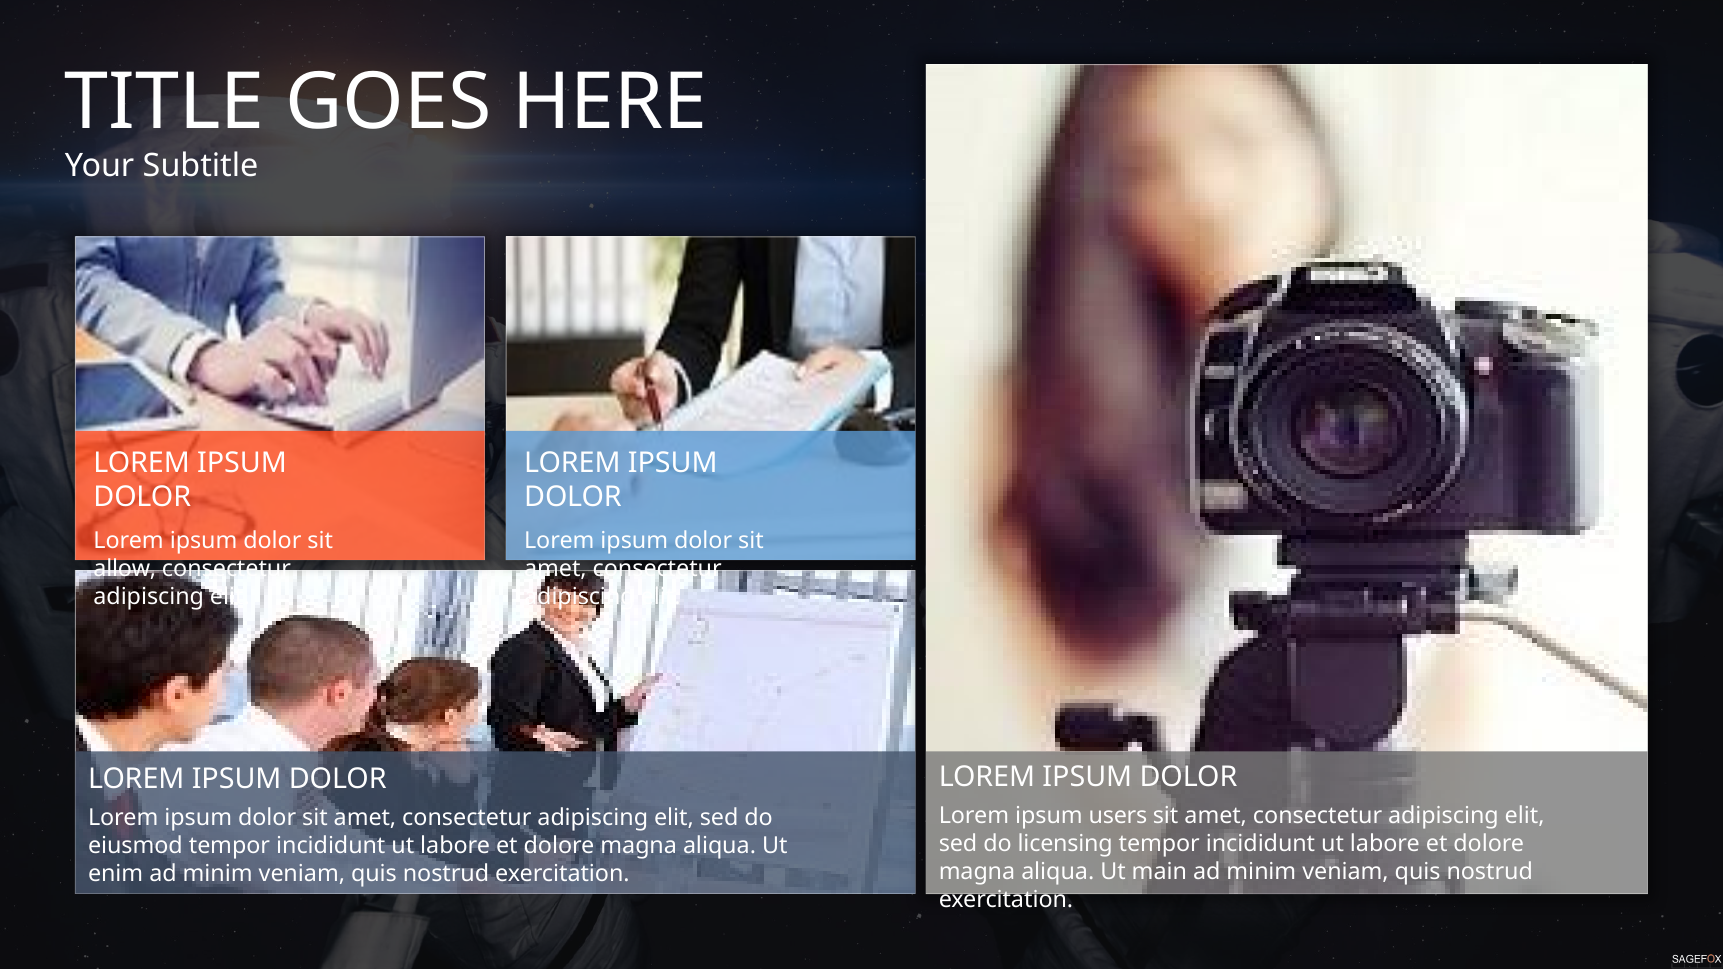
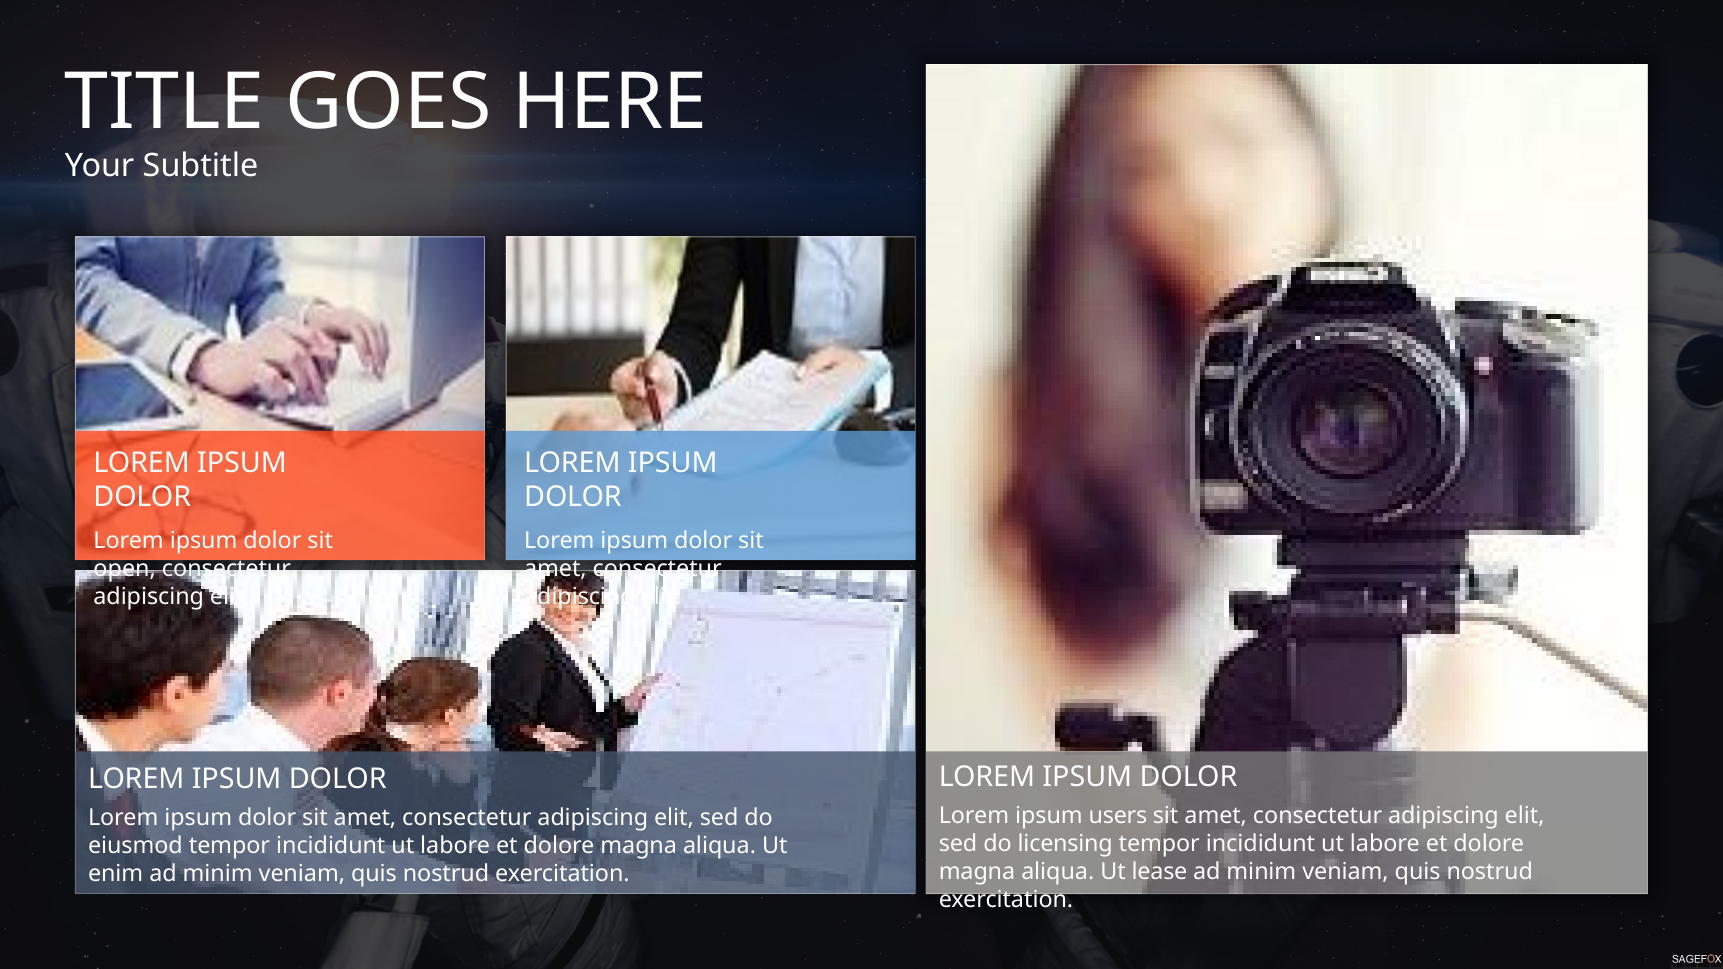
allow: allow -> open (125, 569)
main: main -> lease (1160, 872)
